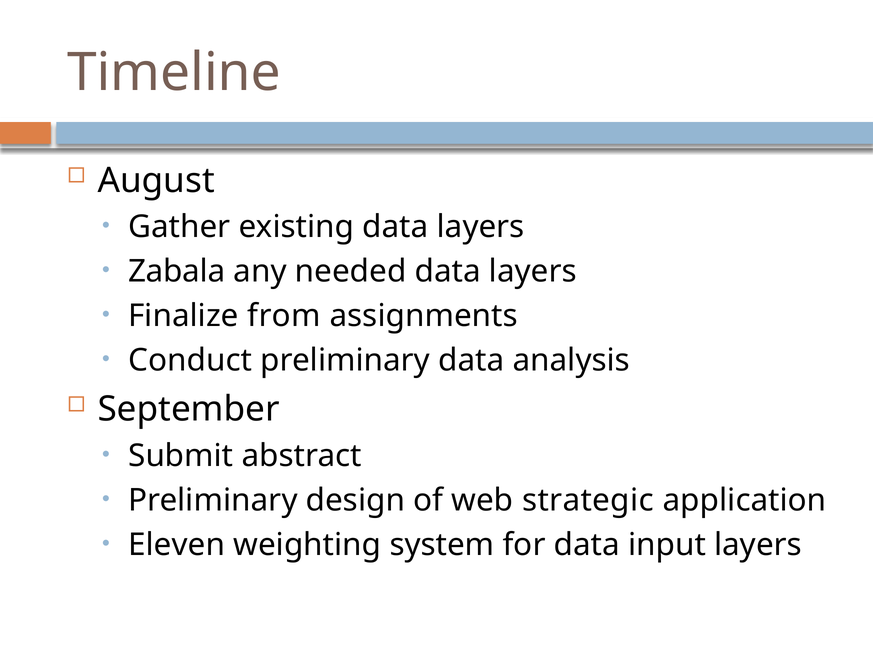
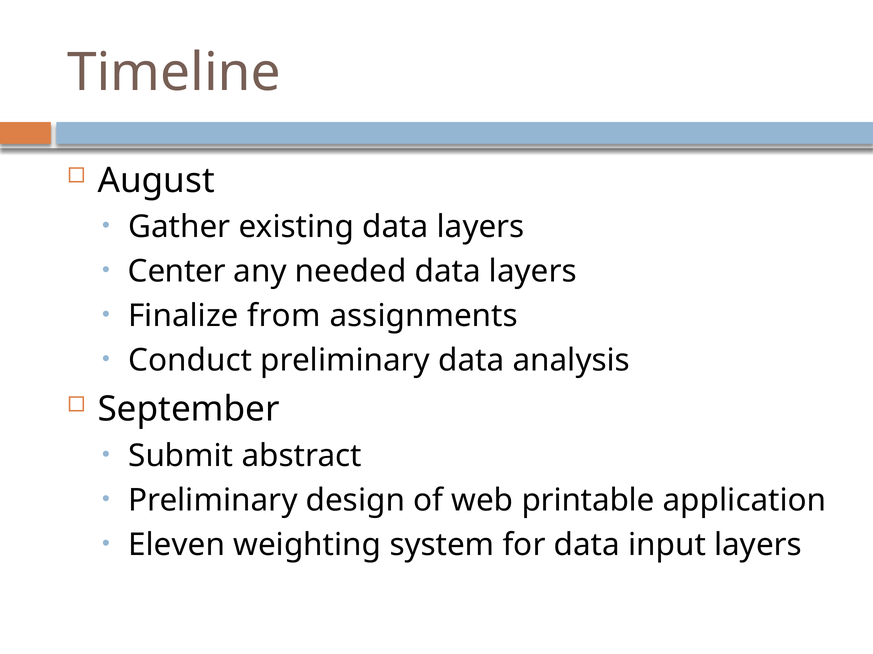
Zabala: Zabala -> Center (177, 272)
strategic: strategic -> printable (588, 501)
